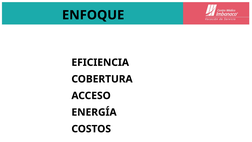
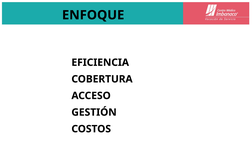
ENERGÍA: ENERGÍA -> GESTIÓN (94, 112)
